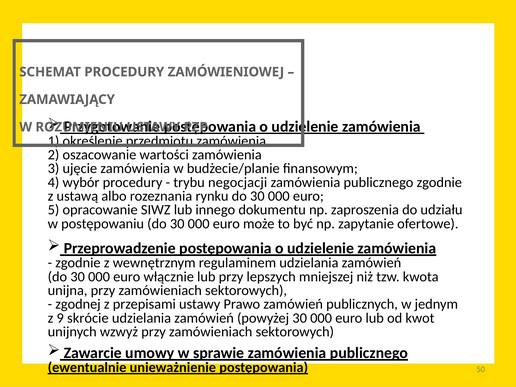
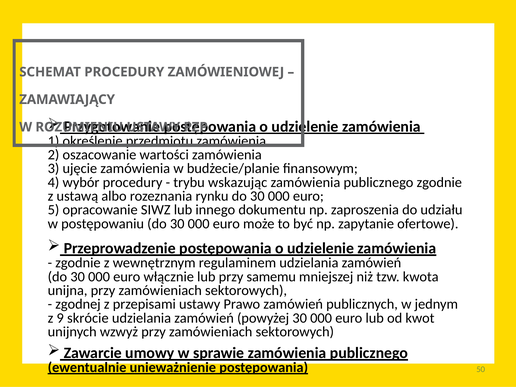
negocjacji: negocjacji -> wskazując (238, 182)
lepszych: lepszych -> samemu (271, 277)
